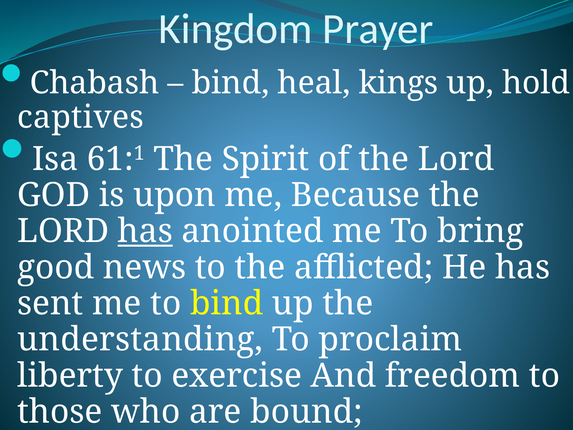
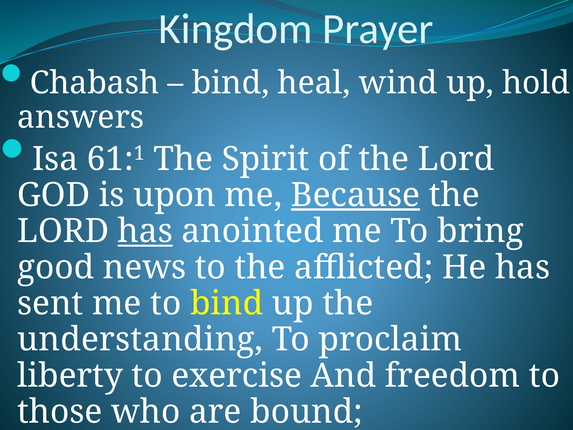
kings: kings -> wind (398, 83)
captives: captives -> answers (81, 117)
Because underline: none -> present (355, 195)
